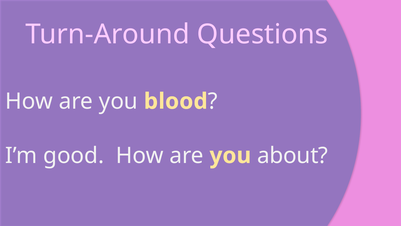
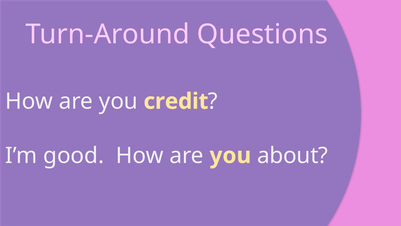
blood: blood -> credit (176, 101)
